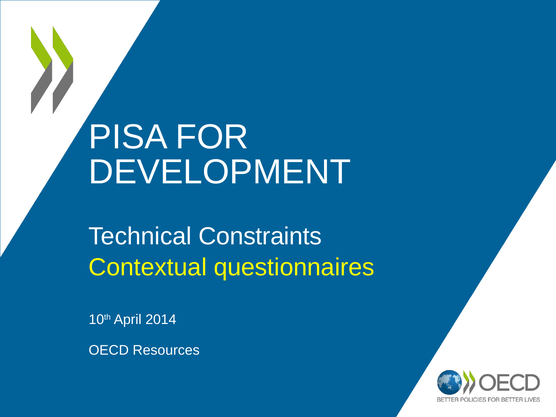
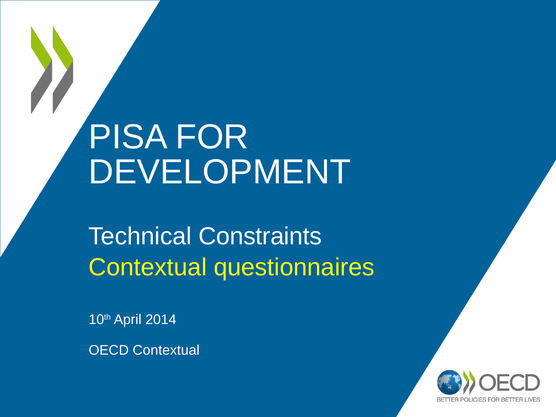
OECD Resources: Resources -> Contextual (166, 350)
